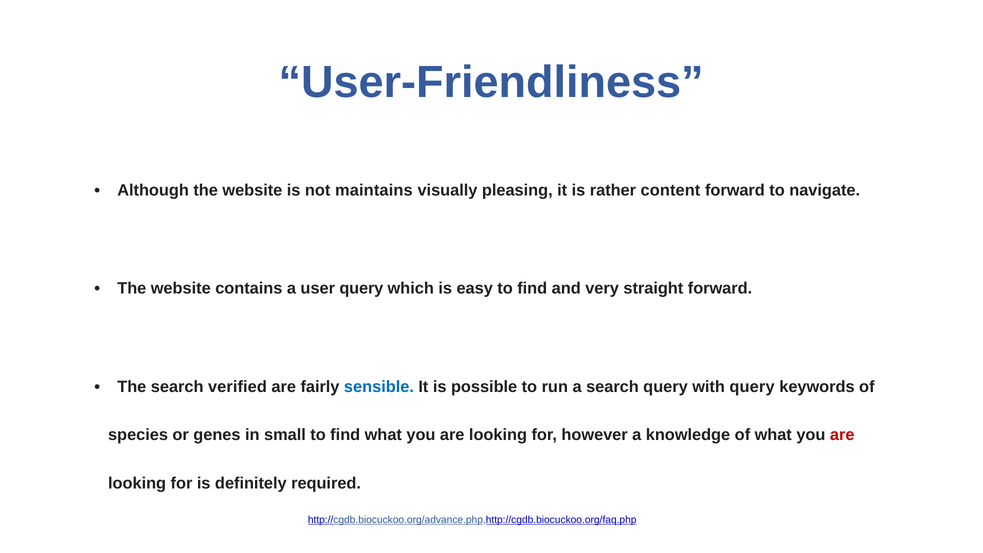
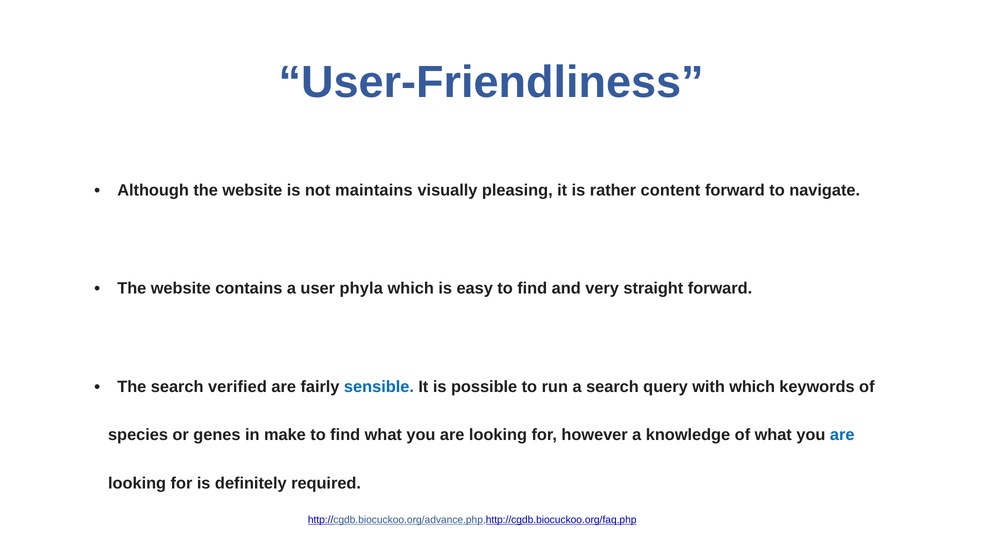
user query: query -> phyla (361, 289)
with query: query -> which (752, 387)
small: small -> make (285, 435)
are colour: red -> blue (842, 435)
